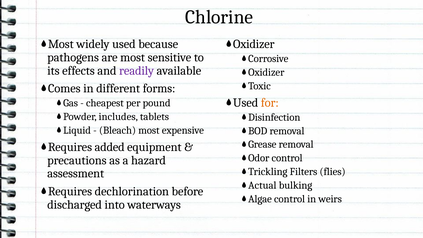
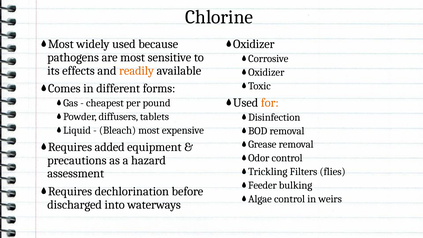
readily colour: purple -> orange (137, 71)
includes: includes -> diffusers (118, 117)
Actual: Actual -> Feeder (262, 185)
